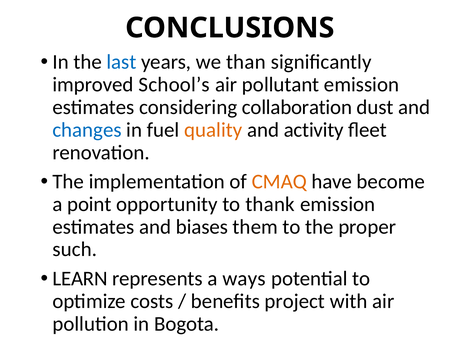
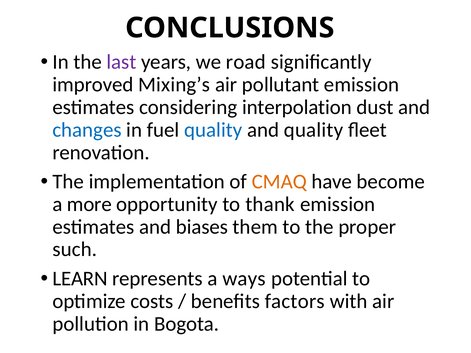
last colour: blue -> purple (121, 62)
than: than -> road (246, 62)
School’s: School’s -> Mixing’s (174, 85)
collaboration: collaboration -> interpolation (297, 107)
quality colour: orange -> blue (213, 130)
and activity: activity -> quality (314, 130)
point: point -> more (89, 204)
project: project -> factors (295, 301)
